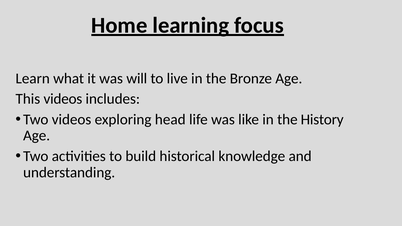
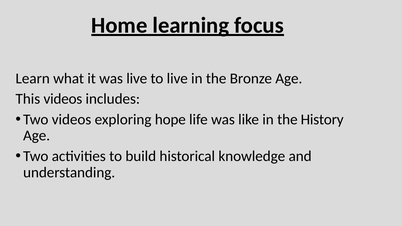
was will: will -> live (137, 79)
head: head -> hope (170, 119)
